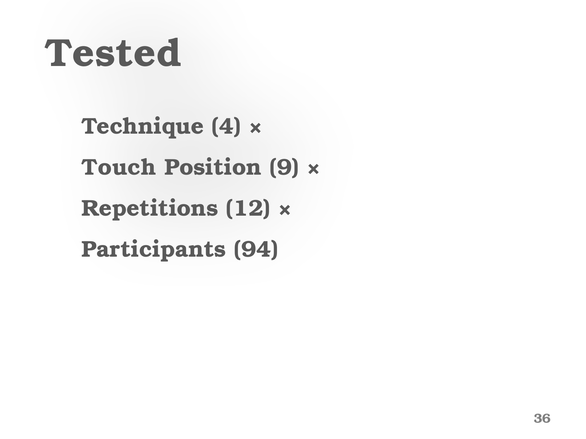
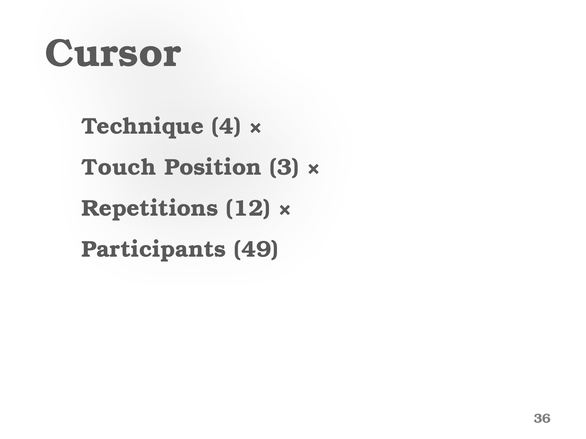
Tested: Tested -> Cursor (113, 53)
9: 9 -> 3 (284, 168)
94: 94 -> 49 (256, 250)
